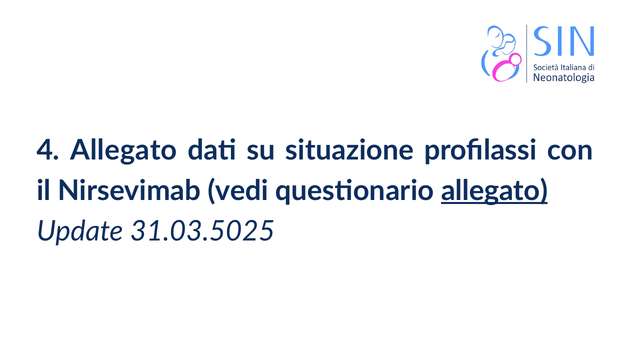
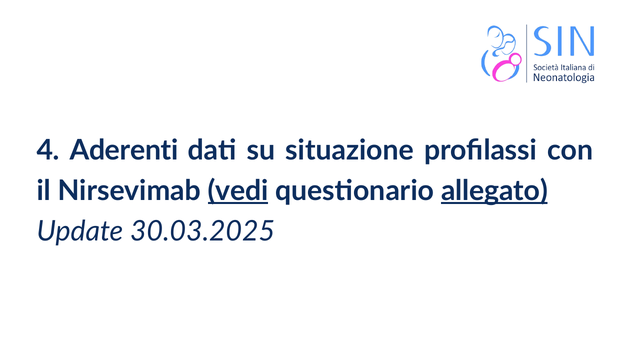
4 Allegato: Allegato -> Aderenti (124, 150)
vedi underline: none -> present (238, 191)
31.03.5025: 31.03.5025 -> 30.03.2025 (203, 231)
